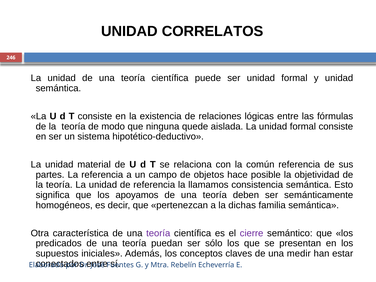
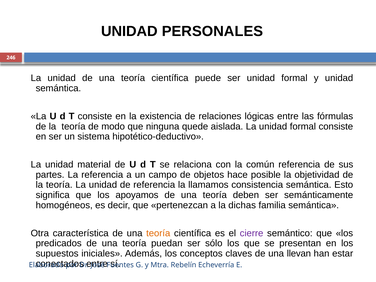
CORRELATOS: CORRELATOS -> PERSONALES (212, 31)
teoría colour: purple -> orange (158, 233)
medir: medir -> llevan (299, 254)
